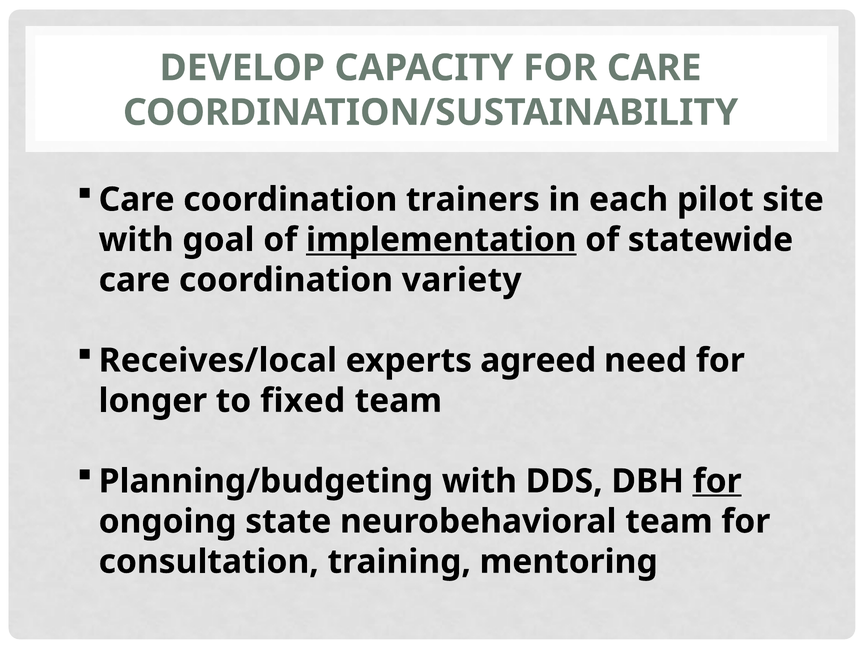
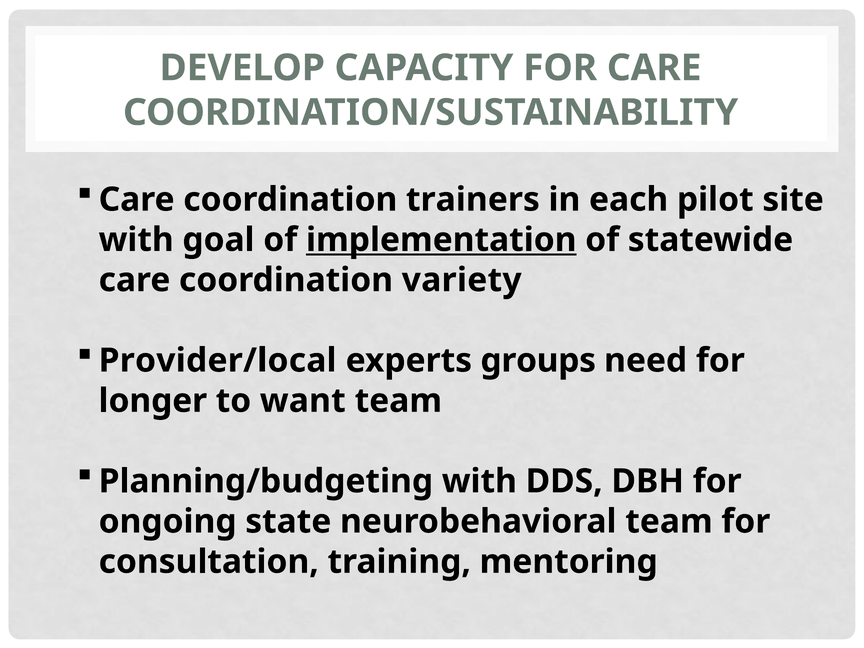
Receives/local: Receives/local -> Provider/local (218, 361)
agreed: agreed -> groups (538, 361)
fixed: fixed -> want (303, 401)
for underline: present -> none (717, 481)
